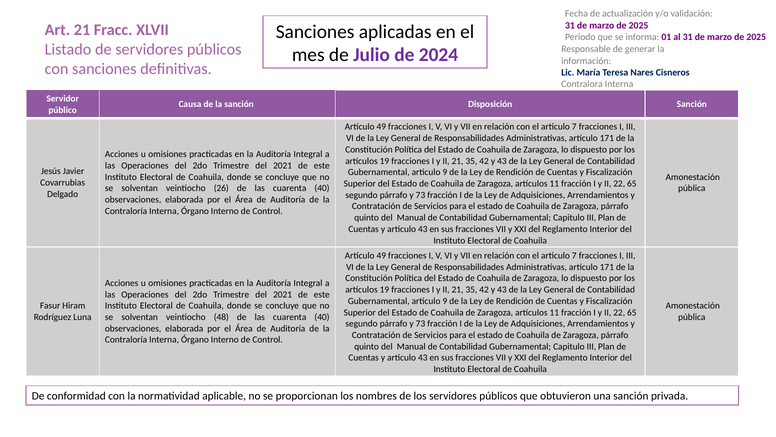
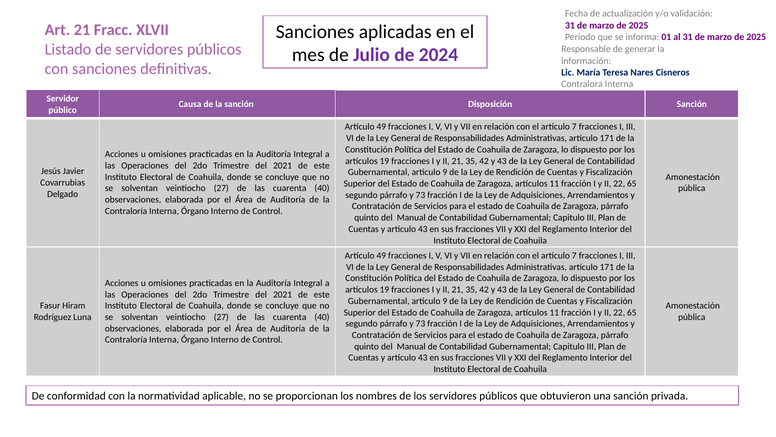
26: 26 -> 27 (221, 188)
48: 48 -> 27 (221, 317)
